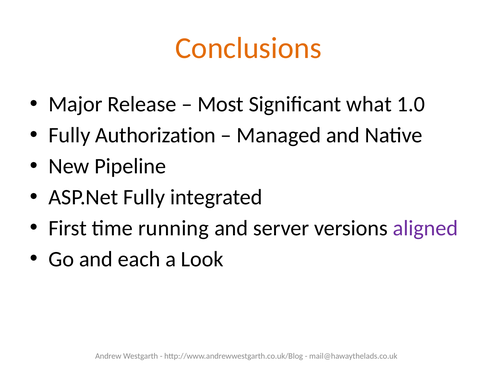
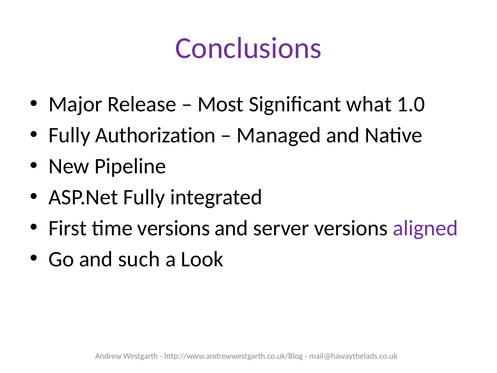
Conclusions colour: orange -> purple (248, 48)
time running: running -> versions (174, 228)
each: each -> such (139, 259)
